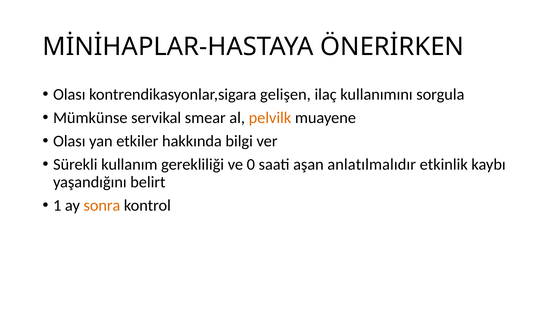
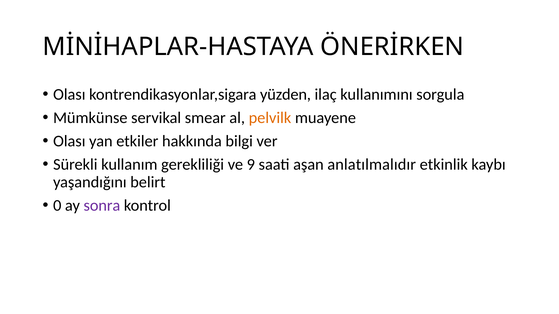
gelişen: gelişen -> yüzden (286, 95)
0: 0 -> 9 (251, 165)
1: 1 -> 0 (57, 206)
sonra colour: orange -> purple (102, 206)
